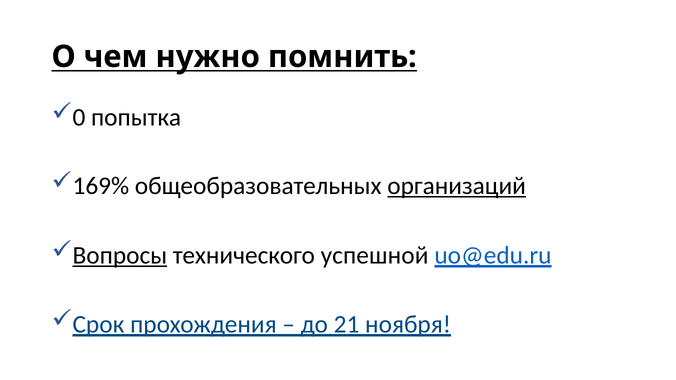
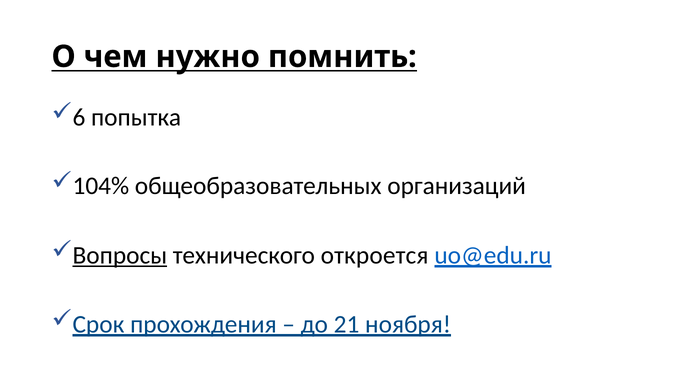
0: 0 -> 6 (79, 117)
169%: 169% -> 104% (101, 186)
организаций underline: present -> none (457, 186)
успешной: успешной -> откроется (375, 255)
